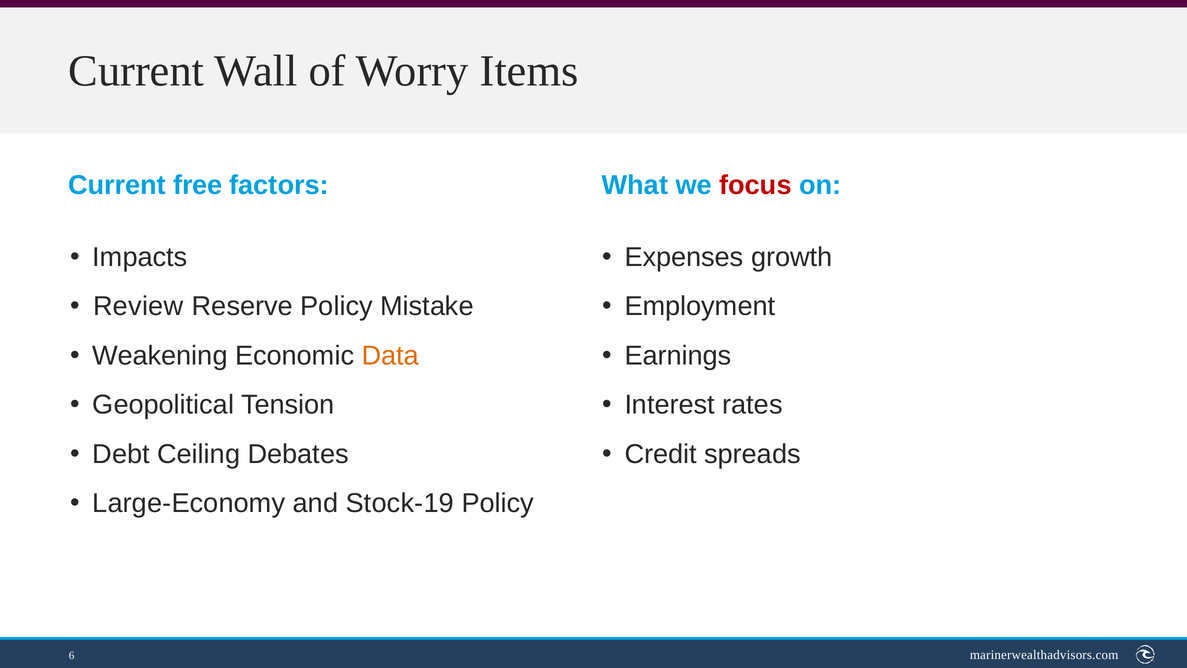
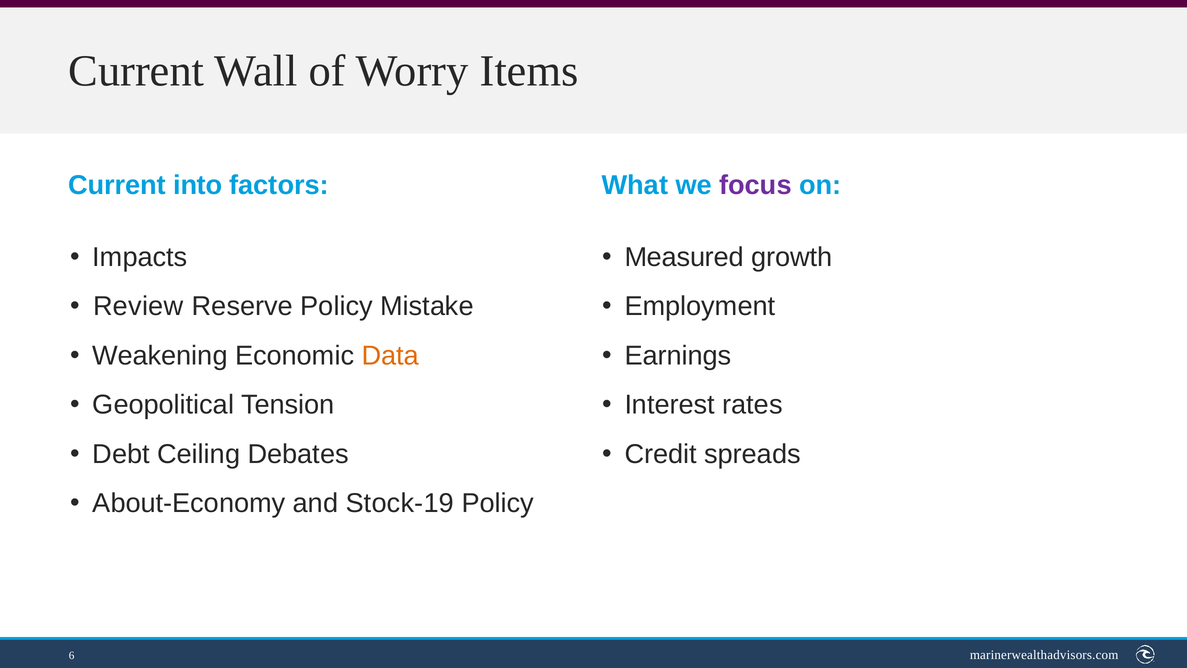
free: free -> into (198, 185)
focus colour: red -> purple (755, 185)
Expenses: Expenses -> Measured (684, 257)
Large-Economy: Large-Economy -> About-Economy (189, 503)
